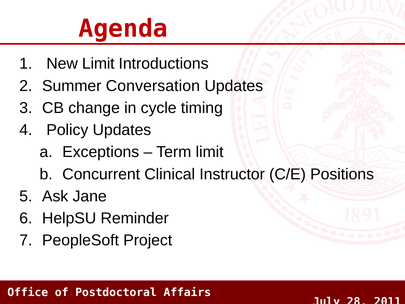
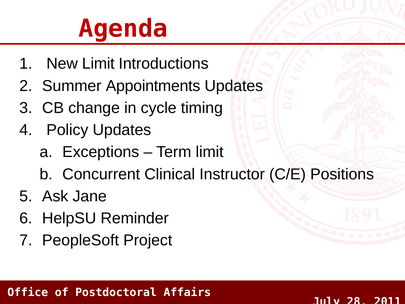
Conversation: Conversation -> Appointments (153, 86)
